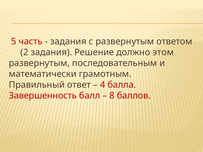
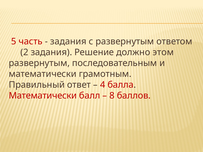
Завершенность: Завершенность -> Математически (43, 96)
